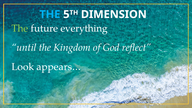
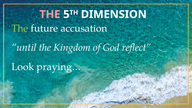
THE colour: light blue -> pink (50, 14)
everything: everything -> accusation (84, 28)
appears…: appears… -> praying… (59, 67)
